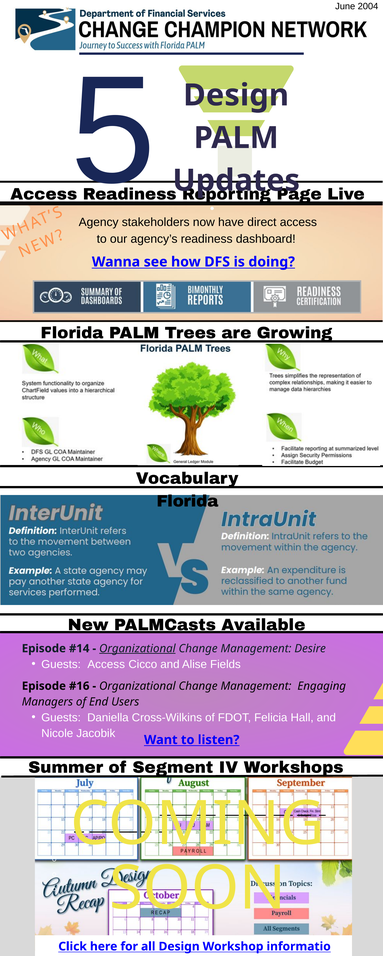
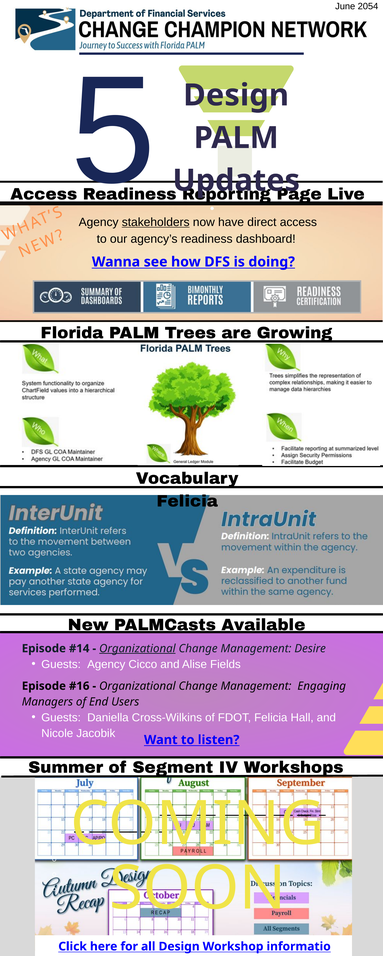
2004: 2004 -> 2054 (368, 6)
stakeholders underline: none -> present (156, 222)
Florida: Florida -> Felicia (187, 502)
Guests Access: Access -> Agency (106, 665)
